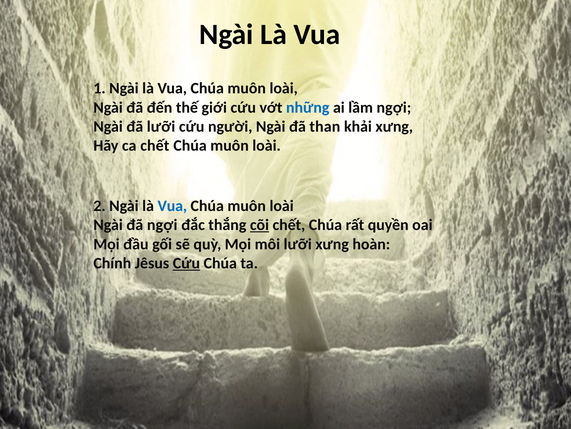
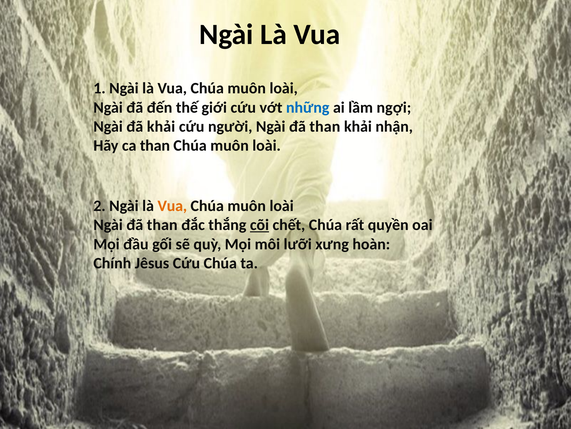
đã lưỡi: lưỡi -> khải (161, 126)
khải xưng: xưng -> nhận (394, 126)
ca chết: chết -> than (155, 145)
Vua colour: blue -> orange (172, 206)
ngợi: ngợi -> than (162, 225)
Cứu underline: present -> none (186, 263)
